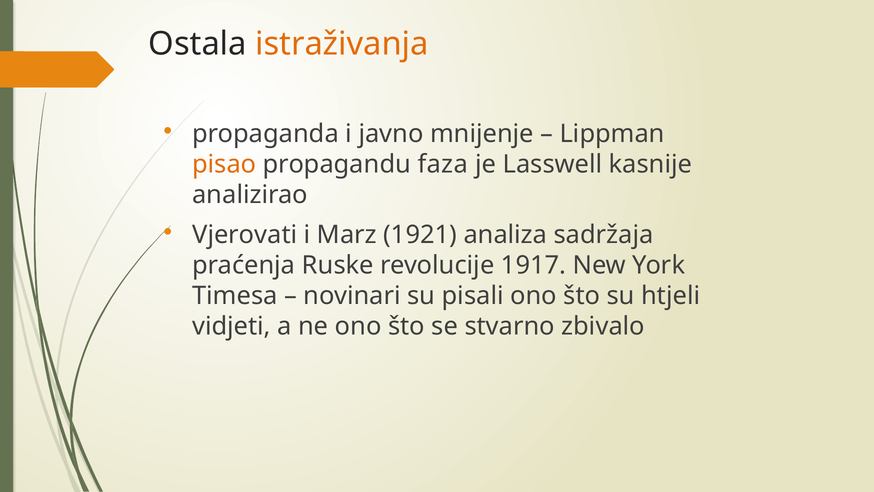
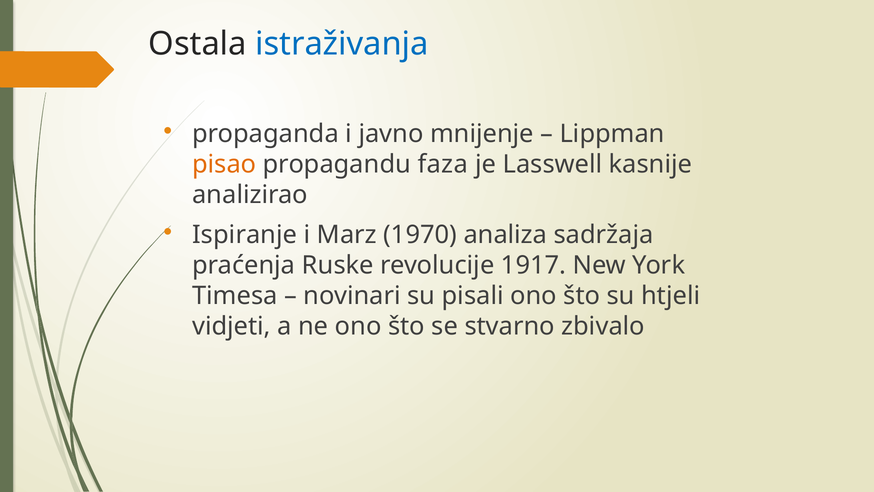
istraživanja colour: orange -> blue (342, 44)
Vjerovati: Vjerovati -> Ispiranje (245, 234)
1921: 1921 -> 1970 (420, 234)
